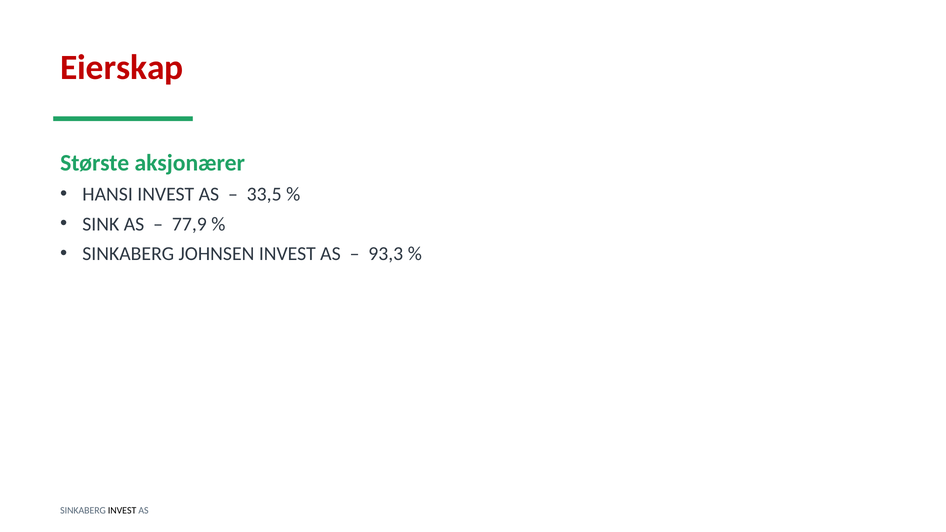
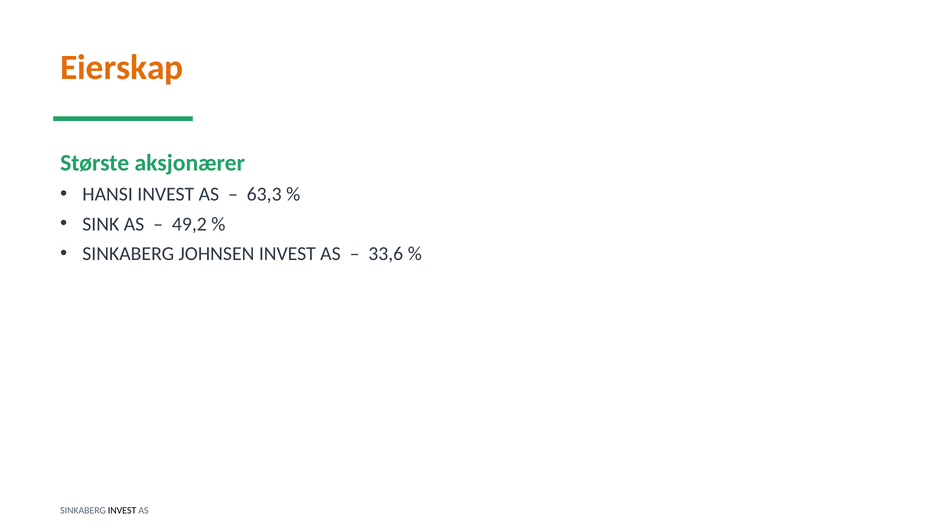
Eierskap colour: red -> orange (122, 68)
33,5: 33,5 -> 63,3 (264, 195)
77,9: 77,9 -> 49,2 (189, 224)
93,3: 93,3 -> 33,6 (386, 254)
